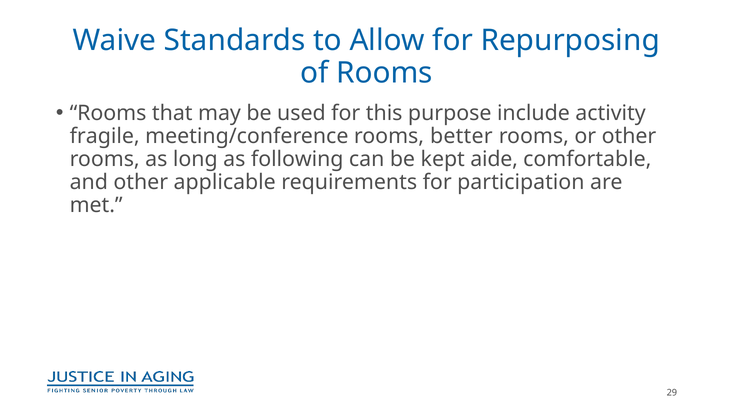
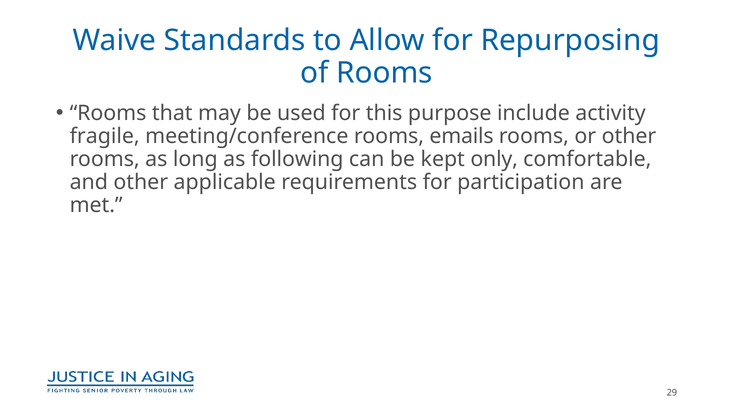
better: better -> emails (462, 136)
aide: aide -> only (494, 159)
